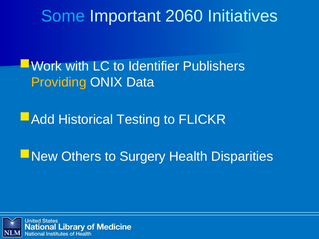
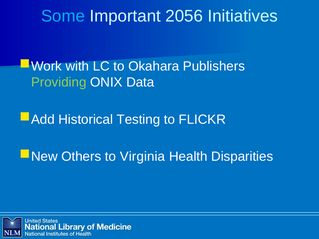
2060: 2060 -> 2056 (184, 16)
Identifier: Identifier -> Okahara (154, 66)
Providing colour: yellow -> light green (59, 82)
Surgery: Surgery -> Virginia (142, 157)
